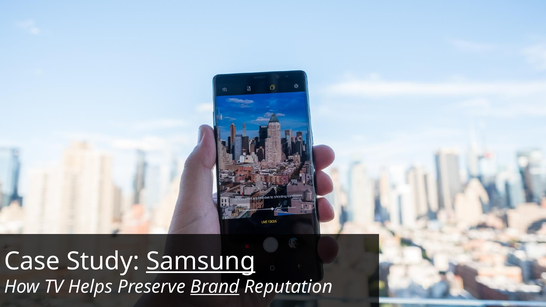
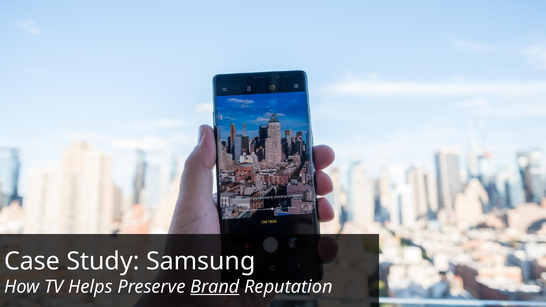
Samsung underline: present -> none (201, 261)
